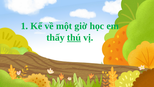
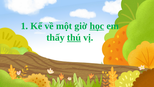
học underline: none -> present (97, 26)
